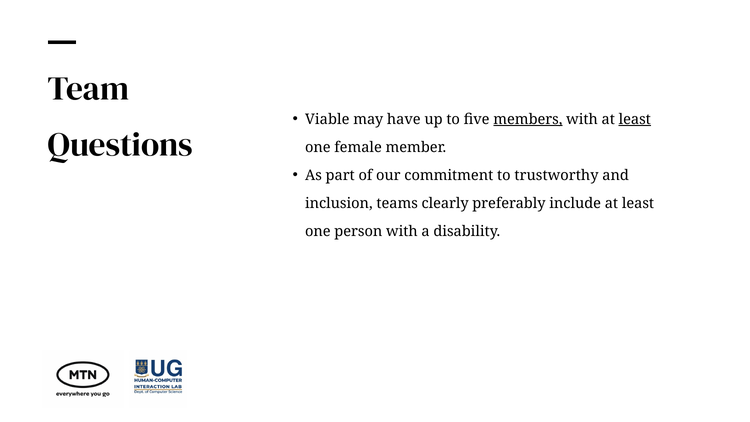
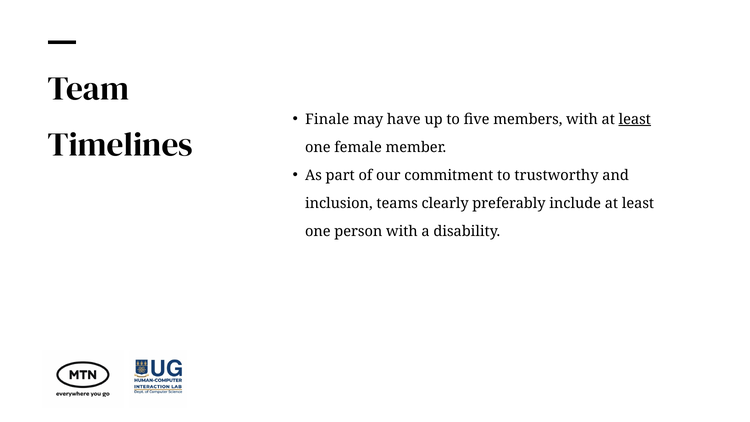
Viable: Viable -> Finale (327, 119)
members underline: present -> none (528, 119)
Questions: Questions -> Timelines (120, 145)
